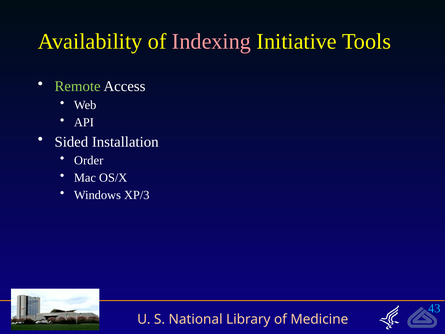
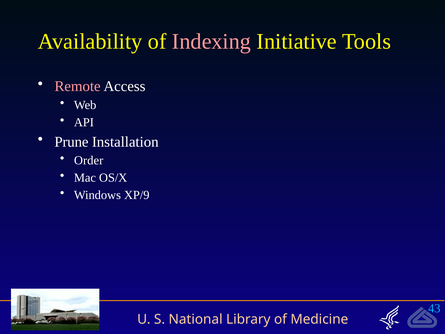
Remote colour: light green -> pink (78, 86)
Sided: Sided -> Prune (71, 142)
XP/3: XP/3 -> XP/9 (137, 195)
